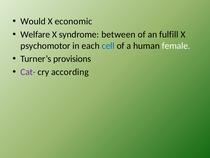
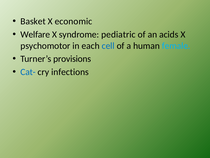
Would: Would -> Basket (33, 21)
between: between -> pediatric (118, 34)
fulfill: fulfill -> acids (169, 34)
female colour: white -> light blue (176, 46)
Cat- colour: purple -> blue (28, 72)
according: according -> infections (70, 72)
